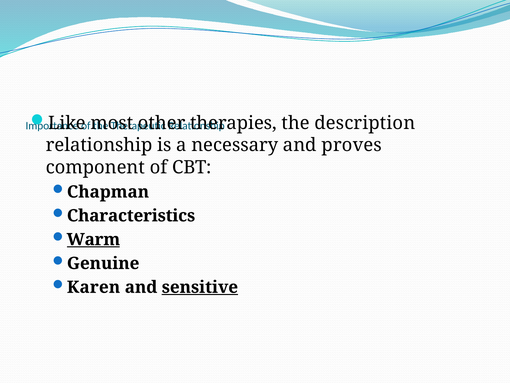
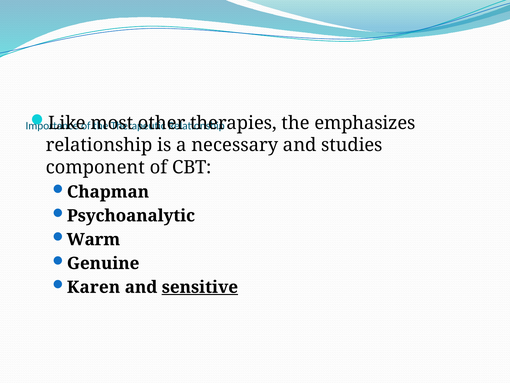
description: description -> emphasizes (365, 123)
proves: proves -> studies (352, 145)
Characteristics: Characteristics -> Psychoanalytic (131, 215)
Warm underline: present -> none (93, 239)
